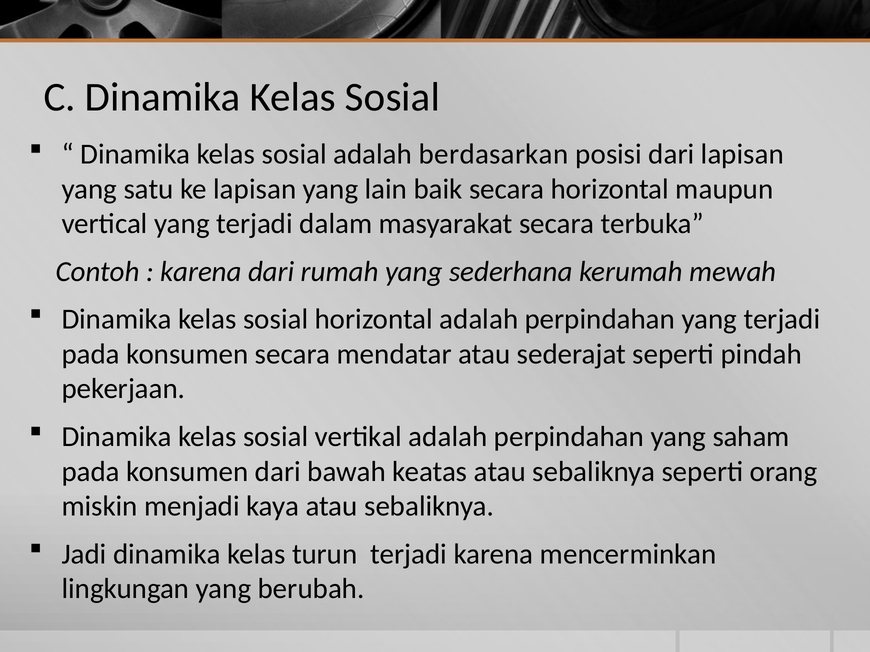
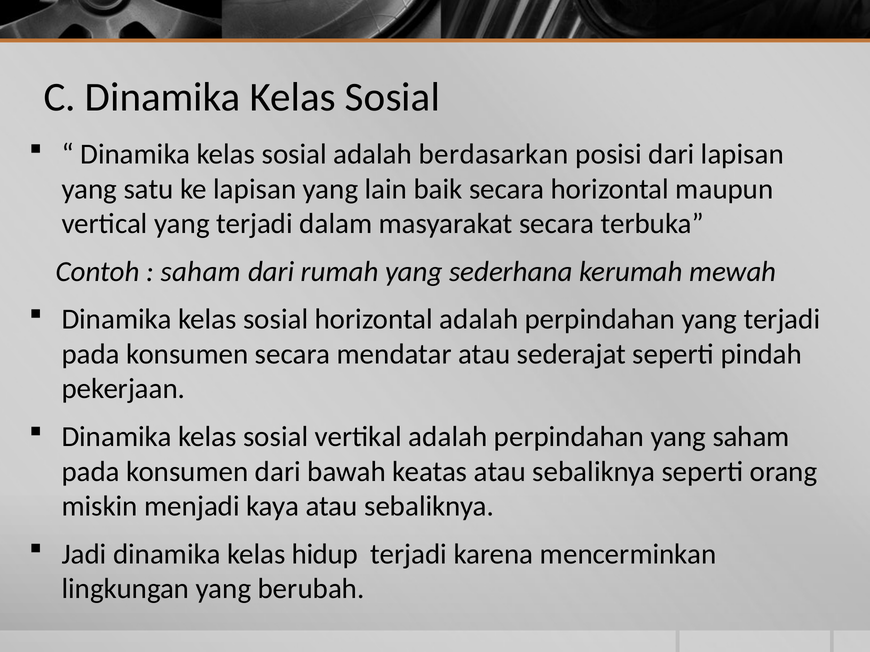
karena: karena -> saham (201, 272)
turun: turun -> hidup (325, 554)
